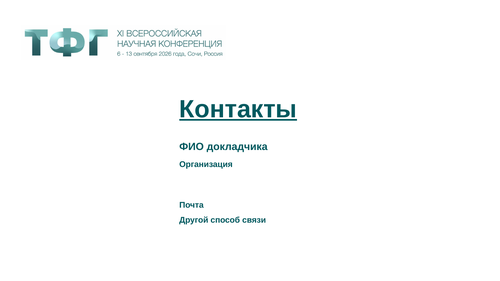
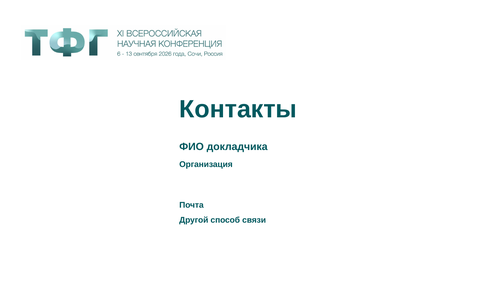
Контакты underline: present -> none (238, 109)
